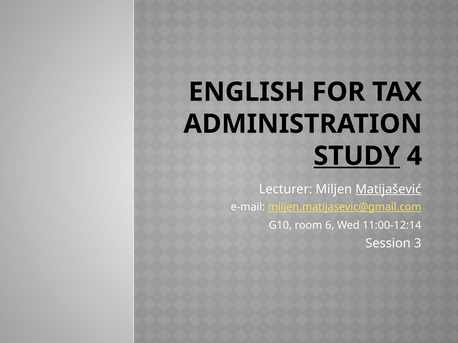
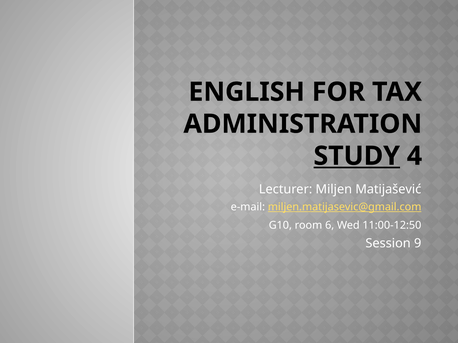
Matijašević underline: present -> none (388, 189)
11:00-12:14: 11:00-12:14 -> 11:00-12:50 (392, 226)
3: 3 -> 9 (418, 244)
